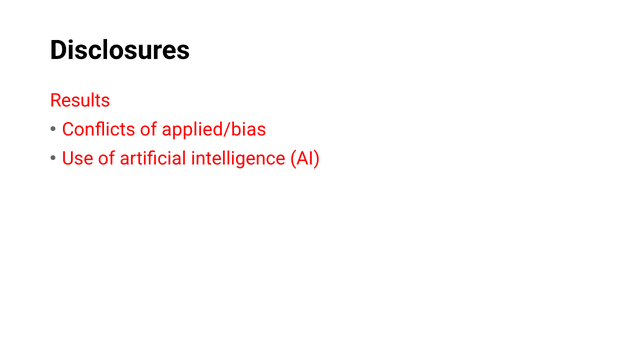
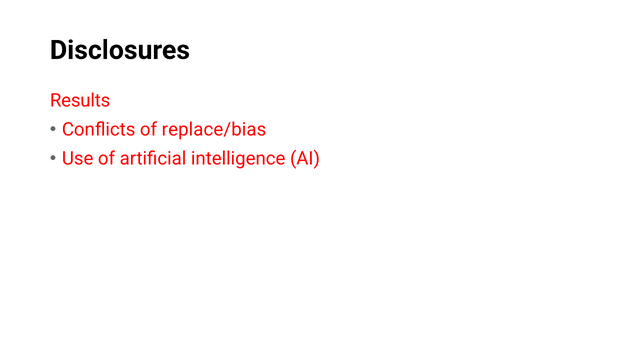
applied/bias: applied/bias -> replace/bias (214, 130)
